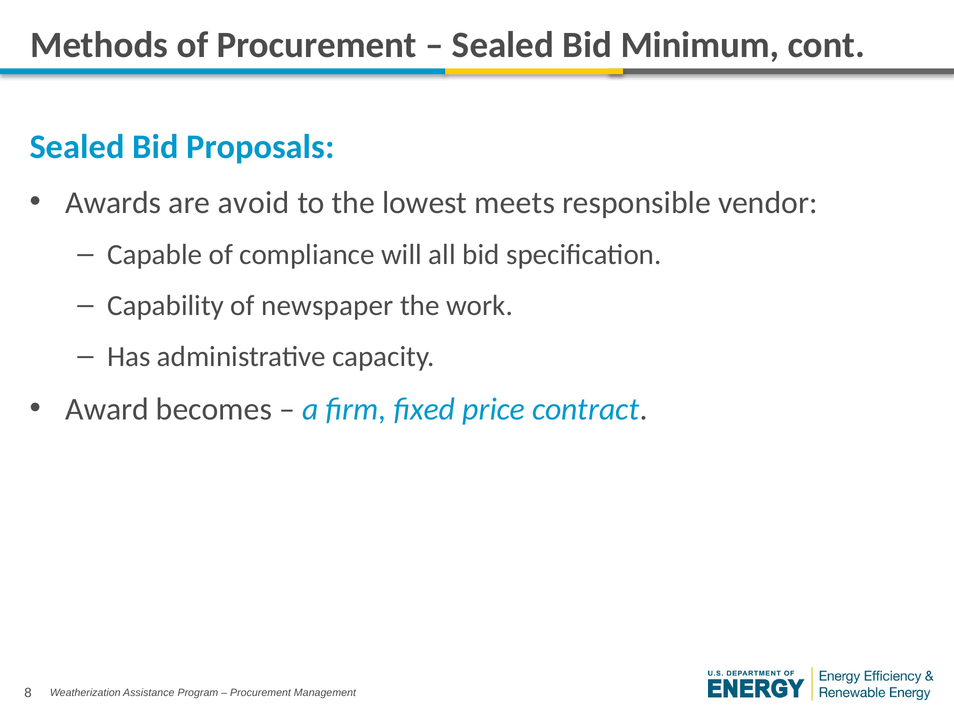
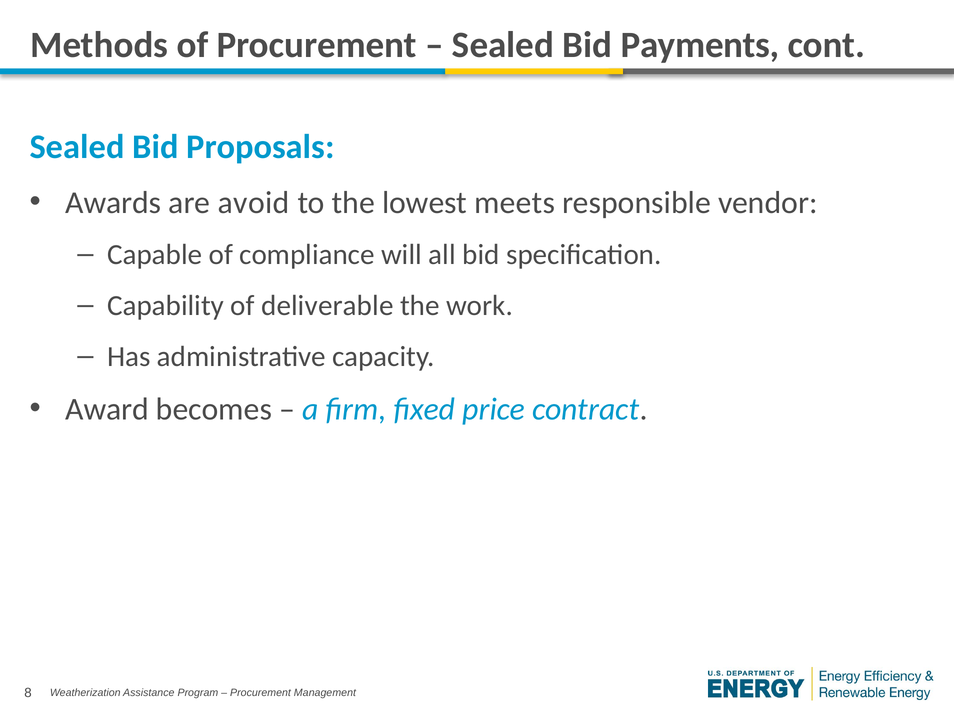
Minimum: Minimum -> Payments (700, 45)
newspaper: newspaper -> deliverable (327, 306)
